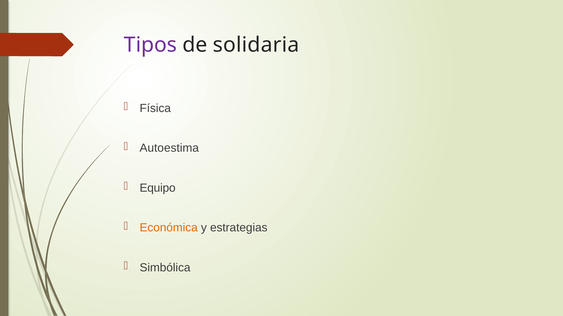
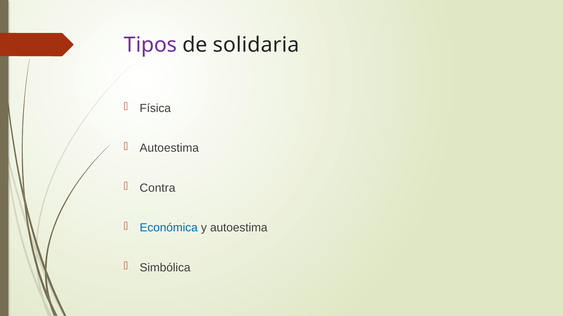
Equipo: Equipo -> Contra (157, 188)
Económica colour: orange -> blue (169, 228)
y estrategias: estrategias -> autoestima (239, 228)
